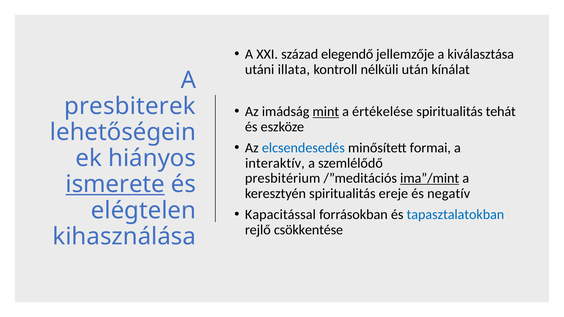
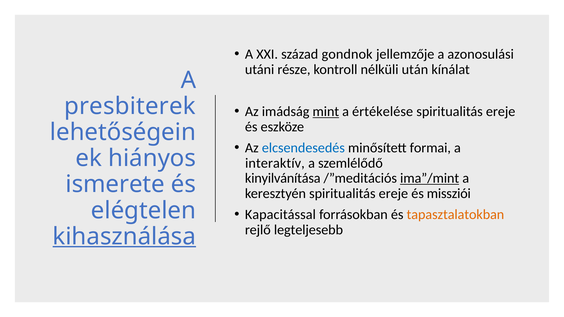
elegendő: elegendő -> gondnok (347, 54)
kiválasztása: kiválasztása -> azonosulási (481, 54)
illata: illata -> része (294, 69)
tehát: tehát -> ereje (501, 112)
presbitérium: presbitérium -> kinyilvánítása (283, 178)
ismerete underline: present -> none (115, 185)
negatív: negatív -> missziói (449, 194)
tapasztalatokban colour: blue -> orange (455, 215)
csökkentése: csökkentése -> legteljesebb (308, 230)
kihasználása underline: none -> present (124, 237)
